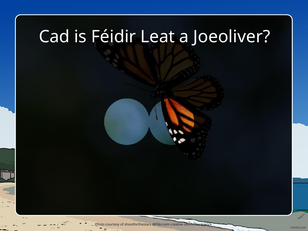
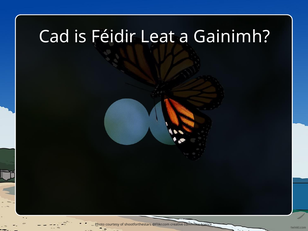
Joeoliver: Joeoliver -> Gainimh (232, 37)
